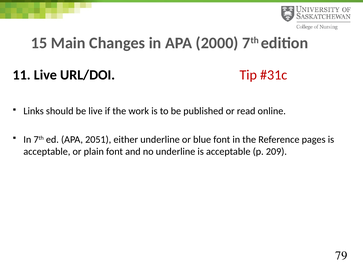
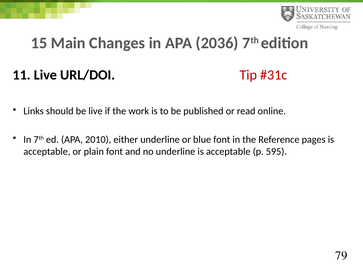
2000: 2000 -> 2036 (217, 43)
2051: 2051 -> 2010 (98, 139)
209: 209 -> 595 (276, 151)
